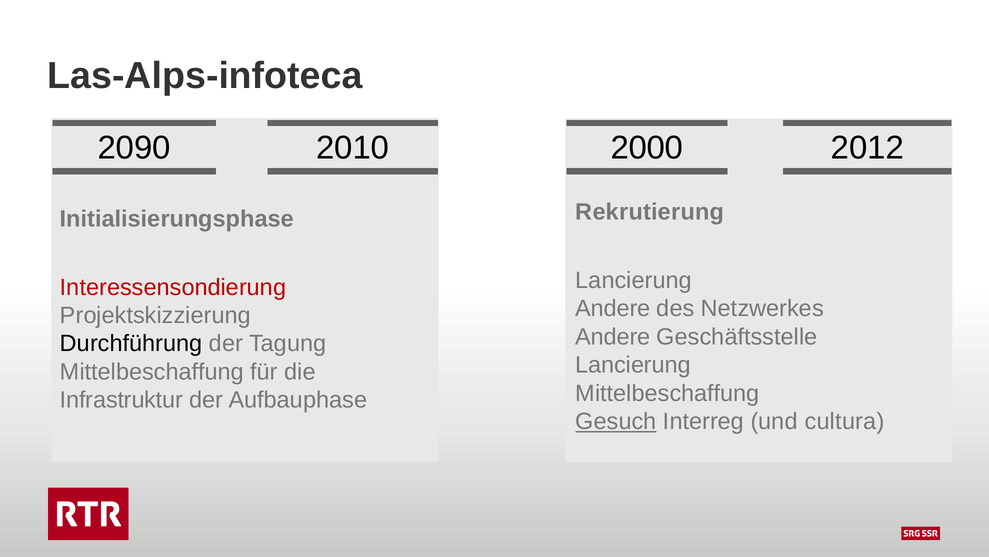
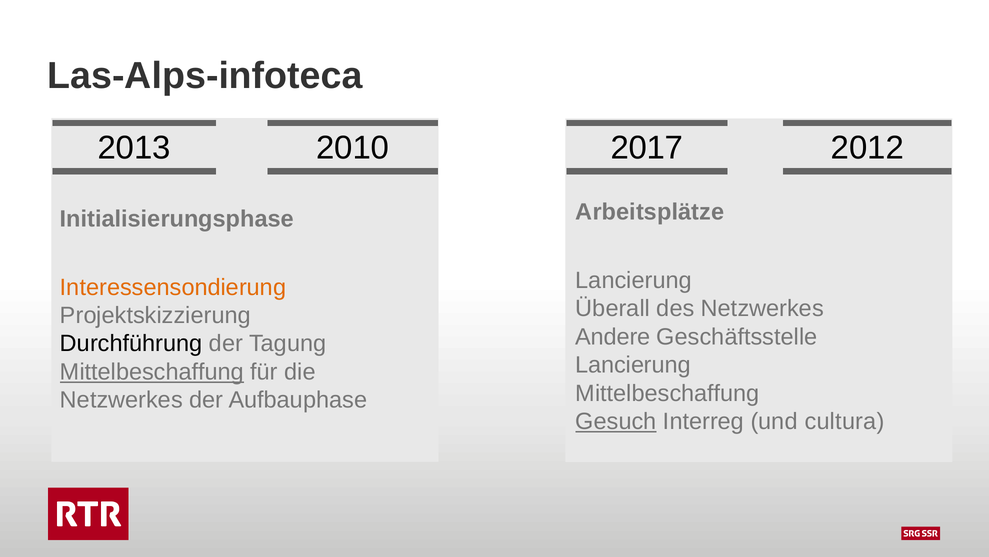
2090: 2090 -> 2013 (134, 148)
2000: 2000 -> 2017 (647, 148)
Rekrutierung: Rekrutierung -> Arbeitsplätze (650, 212)
Interessensondierung colour: red -> orange (173, 287)
Andere: Andere -> Überall (613, 308)
Mittelbeschaffung underline: none -> present (152, 372)
Infrastruktur: Infrastruktur -> Netzwerkes (121, 400)
